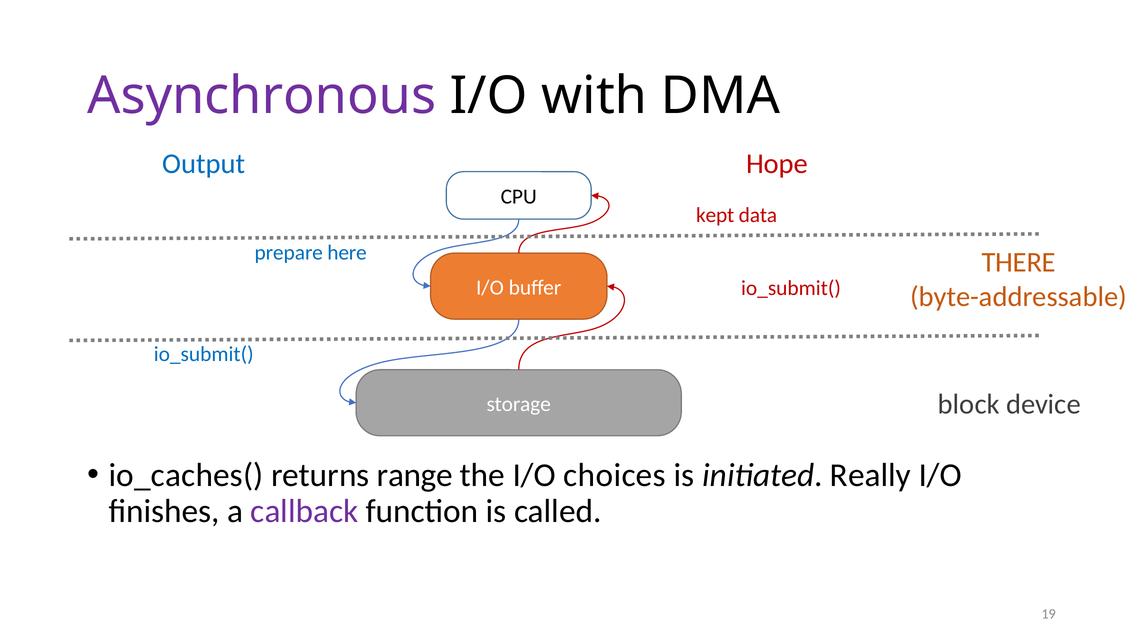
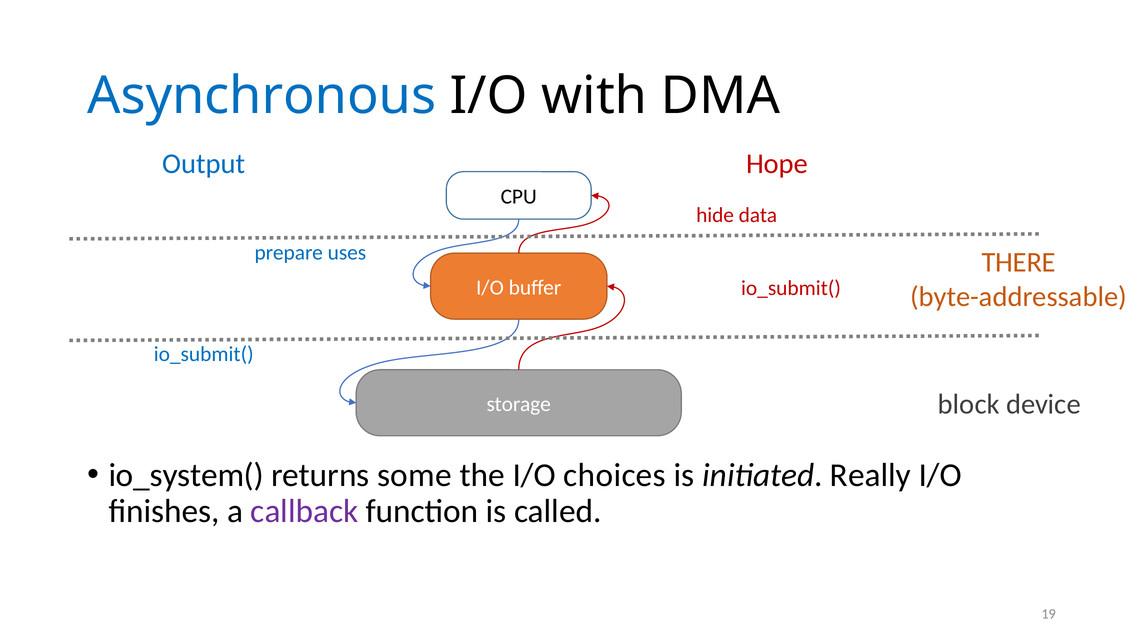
Asynchronous colour: purple -> blue (262, 96)
kept: kept -> hide (715, 215)
here: here -> uses (347, 253)
io_caches(: io_caches( -> io_system( (186, 475)
range: range -> some (415, 475)
